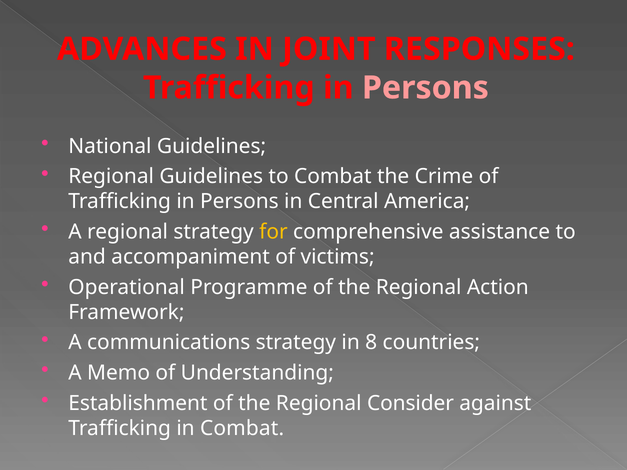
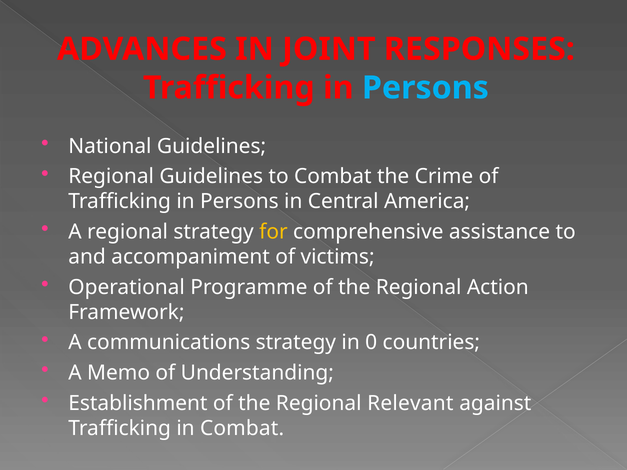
Persons colour: pink -> light blue (425, 88)
8: 8 -> 0 (371, 343)
Consider: Consider -> Relevant (410, 403)
